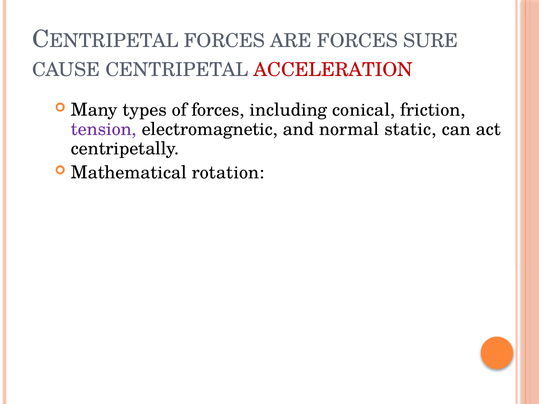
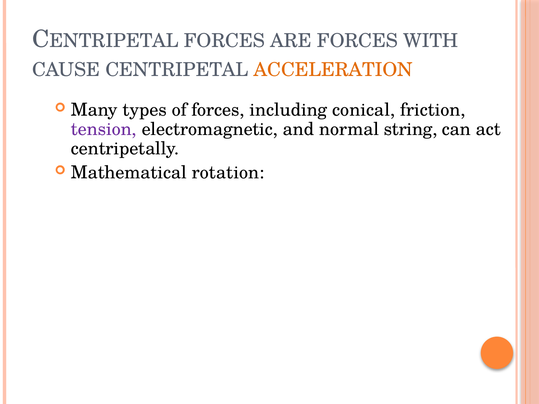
SURE: SURE -> WITH (431, 41)
ACCELERATION colour: red -> orange (333, 70)
static: static -> string (411, 129)
